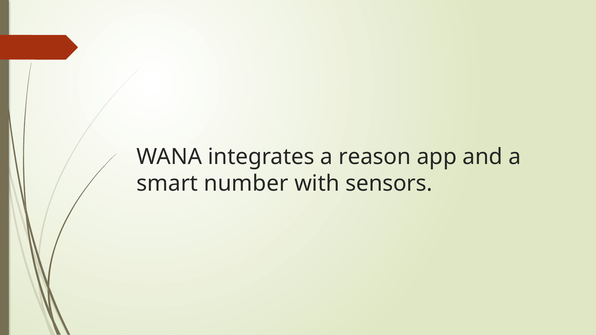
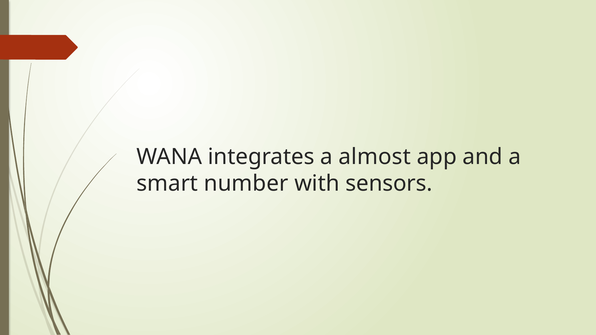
reason: reason -> almost (375, 157)
